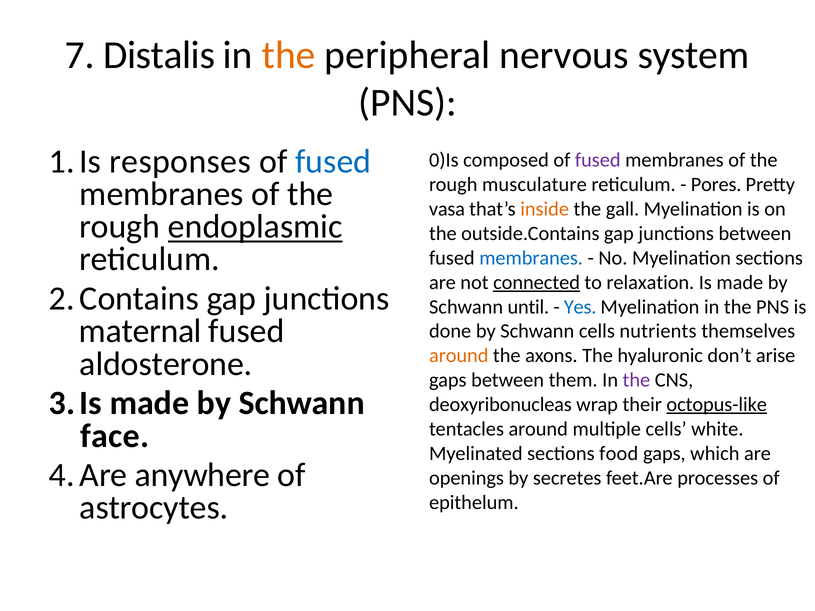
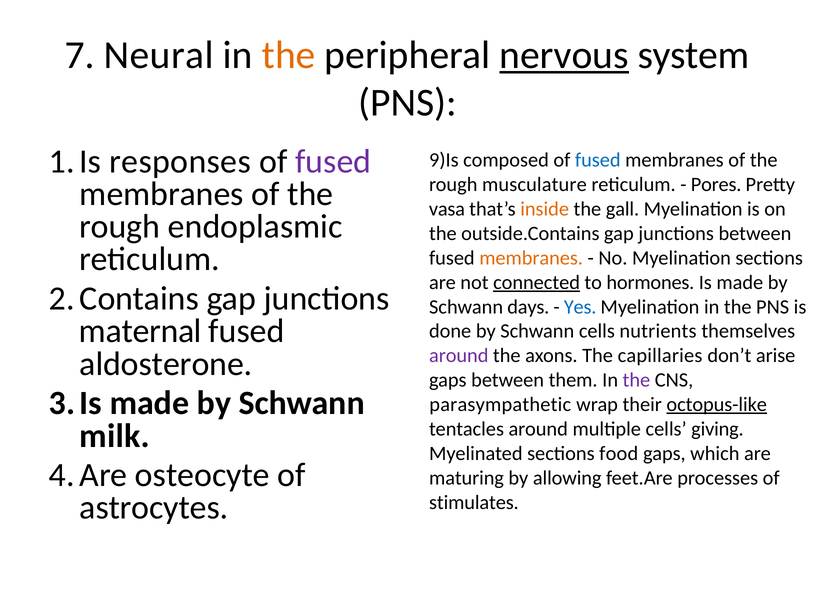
Distalis: Distalis -> Neural (159, 55)
nervous underline: none -> present (564, 55)
fused colour: blue -> purple (333, 162)
0)Is: 0)Is -> 9)Is (444, 160)
fused colour: purple -> blue (598, 160)
endoplasmic underline: present -> none (255, 227)
membranes colour: blue -> orange (531, 258)
relaxation: relaxation -> hormones (650, 283)
until: until -> days (528, 307)
around colour: orange -> purple (459, 356)
hyaluronic: hyaluronic -> capillaries (660, 356)
deoxyribonucleas: deoxyribonucleas -> parasympathetic (500, 405)
white: white -> giving (717, 429)
face: face -> milk (115, 436)
anywhere: anywhere -> osteocyte (202, 475)
openings: openings -> maturing (467, 478)
secretes: secretes -> allowing (567, 478)
epithelum: epithelum -> stimulates (474, 503)
